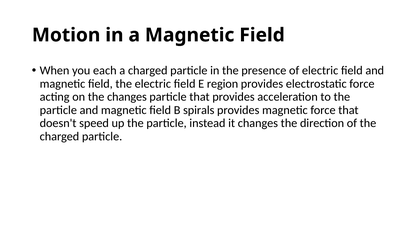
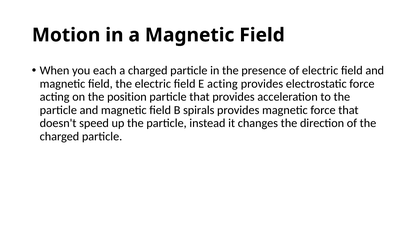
E region: region -> acting (222, 84)
the changes: changes -> position (127, 97)
